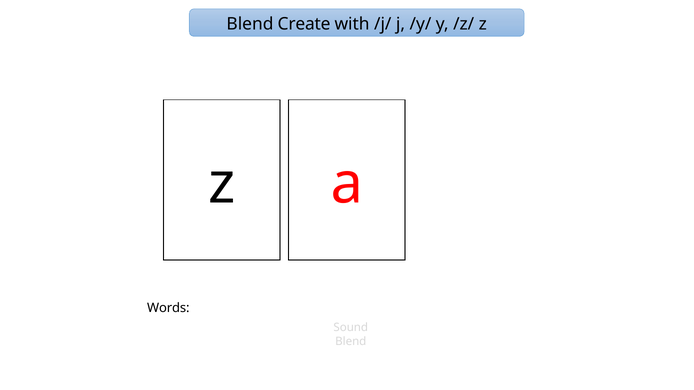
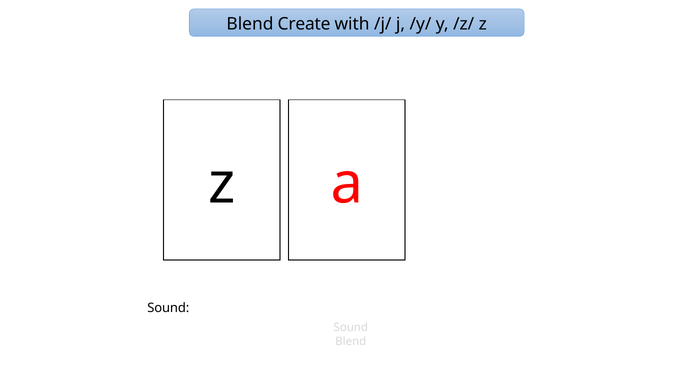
Words: Words -> Sound (168, 308)
